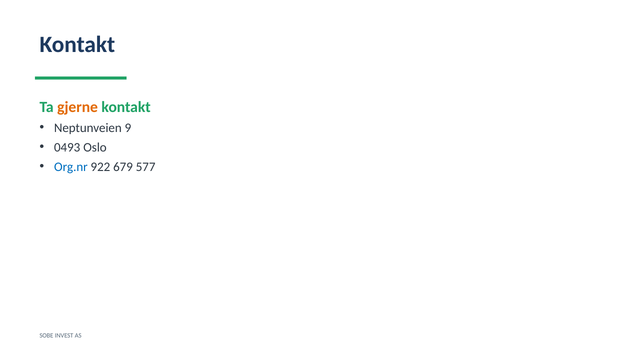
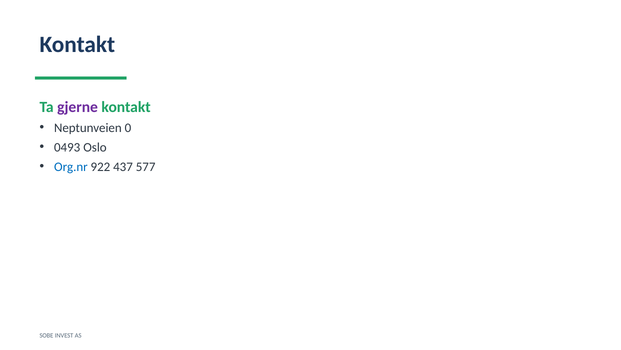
gjerne colour: orange -> purple (78, 107)
9: 9 -> 0 (128, 128)
679: 679 -> 437 (123, 167)
